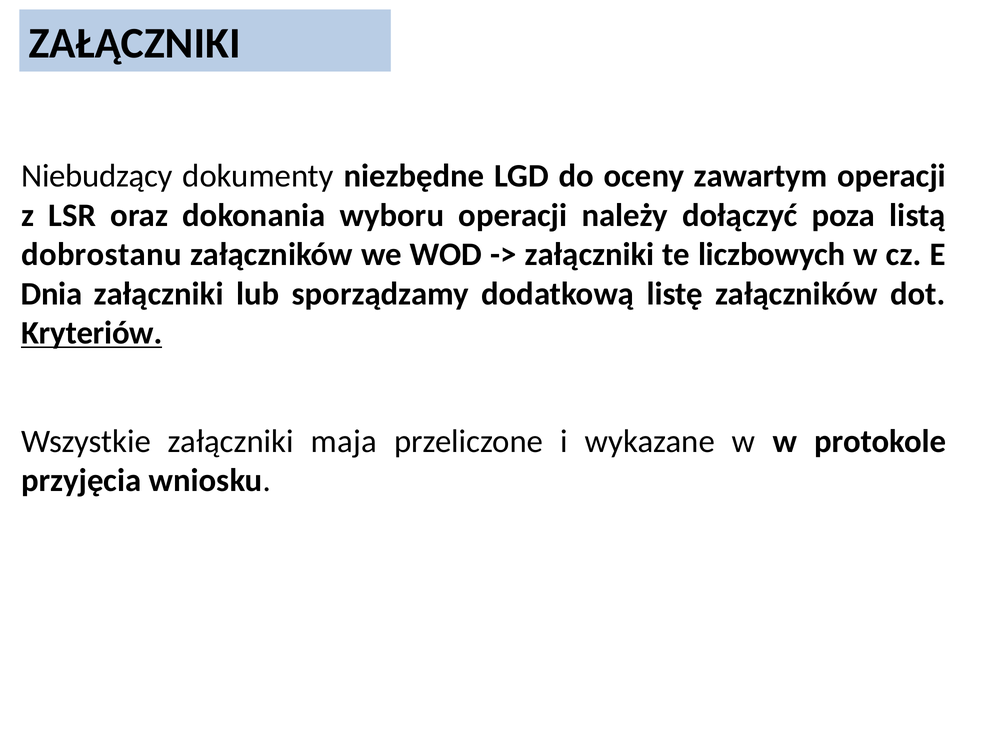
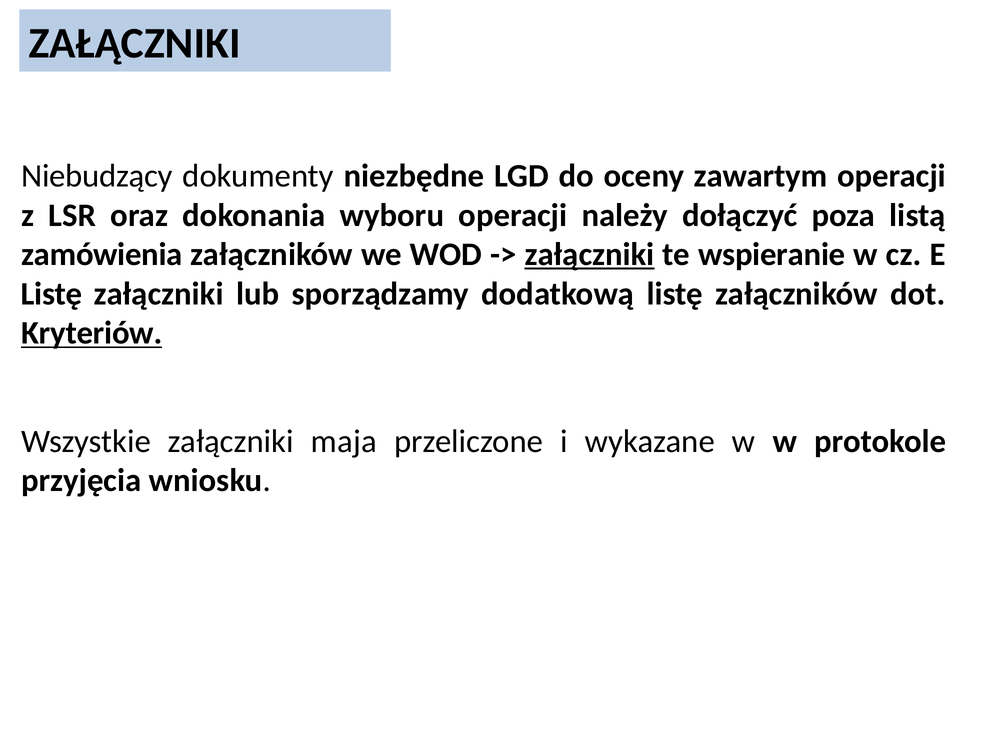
dobrostanu: dobrostanu -> zamówienia (102, 255)
załączniki underline: none -> present (590, 255)
liczbowych: liczbowych -> wspieranie (772, 255)
Dnia: Dnia -> Listę (52, 294)
